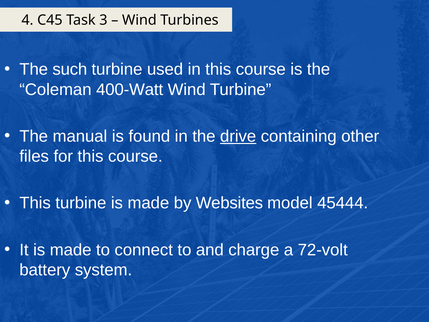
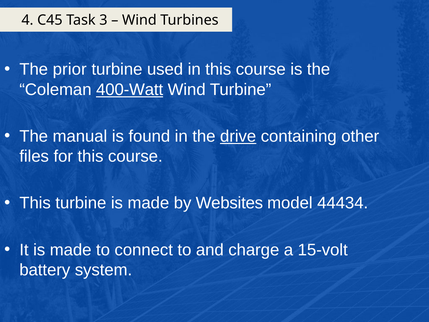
such: such -> prior (70, 69)
400-Watt underline: none -> present (130, 89)
45444: 45444 -> 44434 (343, 203)
72-volt: 72-volt -> 15-volt (323, 250)
